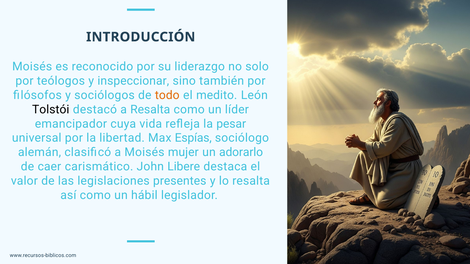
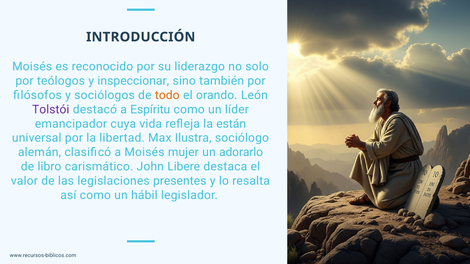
medito: medito -> orando (217, 95)
Tolstói colour: black -> purple (51, 110)
a Resalta: Resalta -> Espíritu (150, 110)
pesar: pesar -> están (231, 124)
Espías: Espías -> Ilustra (193, 138)
caer: caer -> libro (49, 167)
